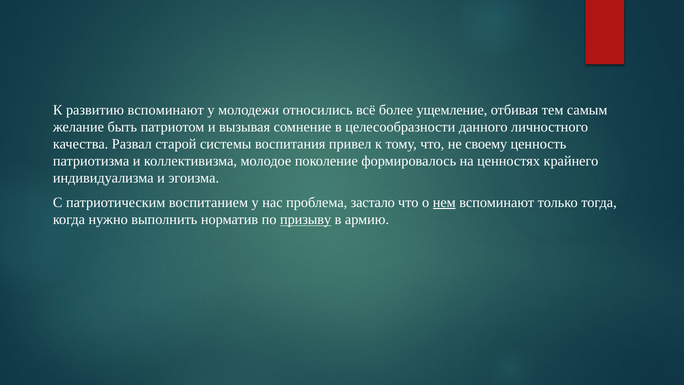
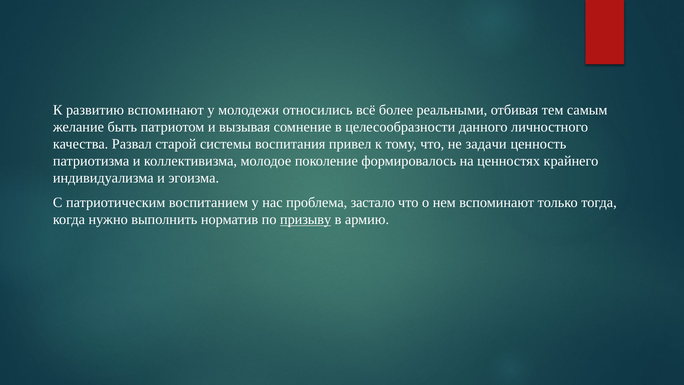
ущемление: ущемление -> реальными (452, 110)
своему: своему -> задачи (486, 144)
нем underline: present -> none (444, 202)
